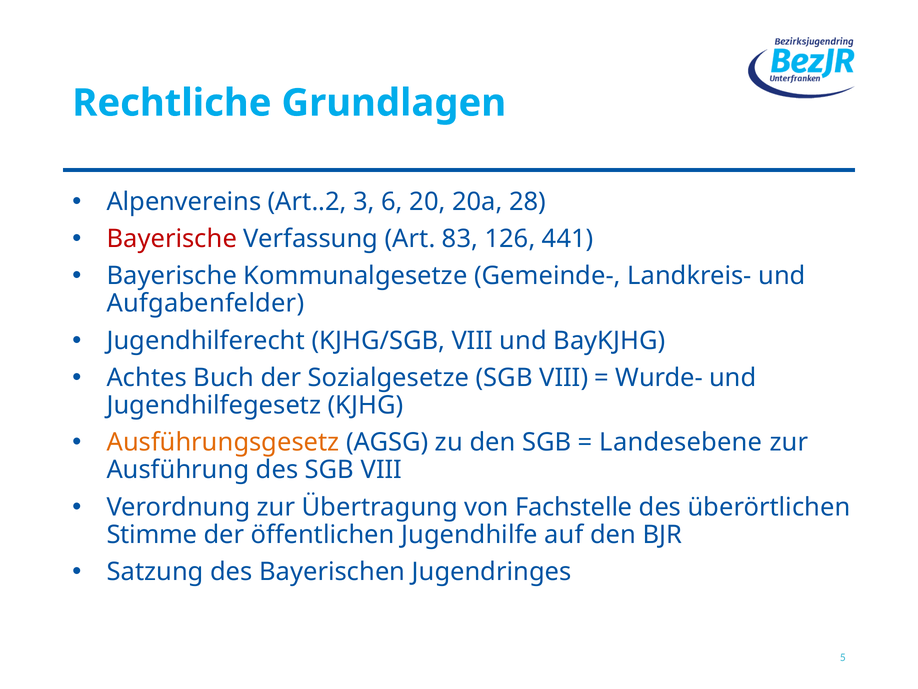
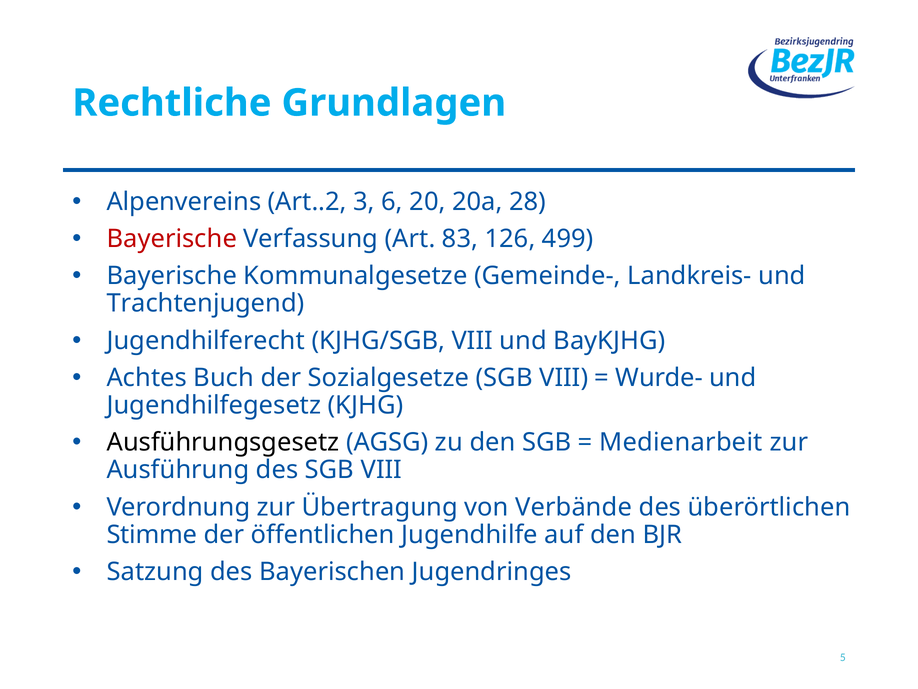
441: 441 -> 499 (568, 239)
Aufgabenfelder: Aufgabenfelder -> Trachtenjugend (206, 303)
Ausführungsgesetz colour: orange -> black (223, 442)
Landesebene: Landesebene -> Medienarbeit (681, 442)
Fachstelle: Fachstelle -> Verbände (574, 507)
